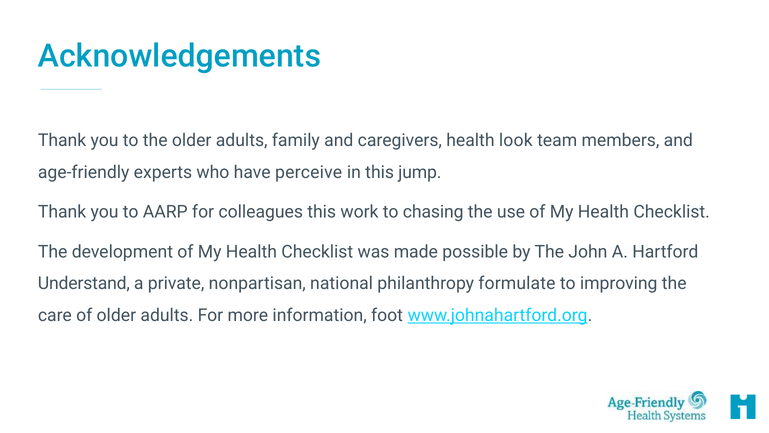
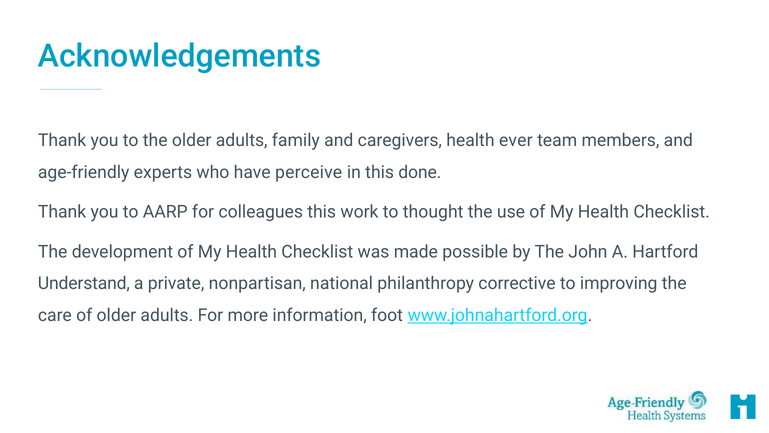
look: look -> ever (516, 140)
jump: jump -> done (420, 172)
chasing: chasing -> thought (433, 212)
formulate: formulate -> corrective (517, 283)
